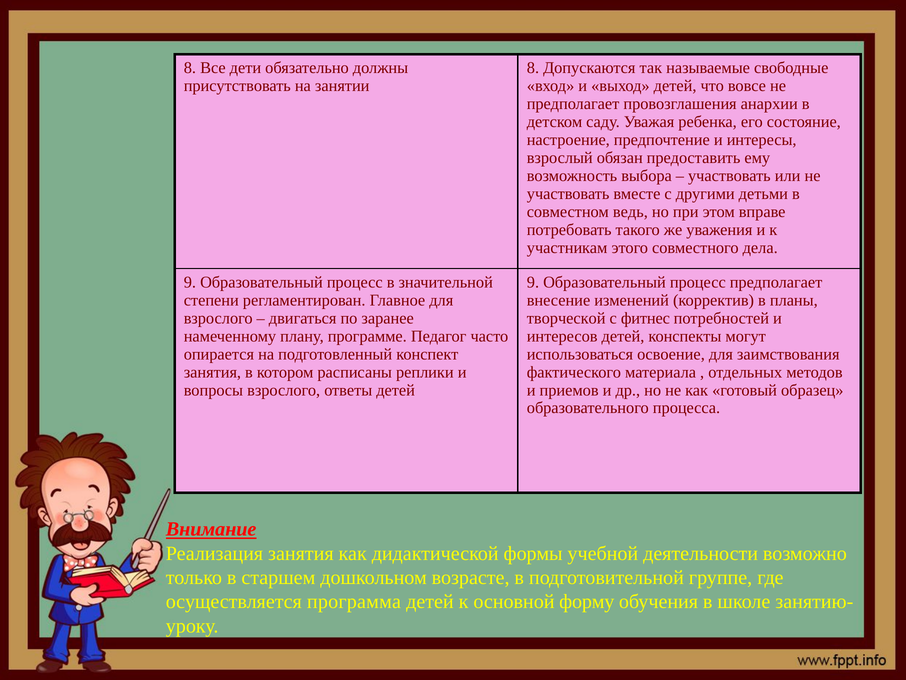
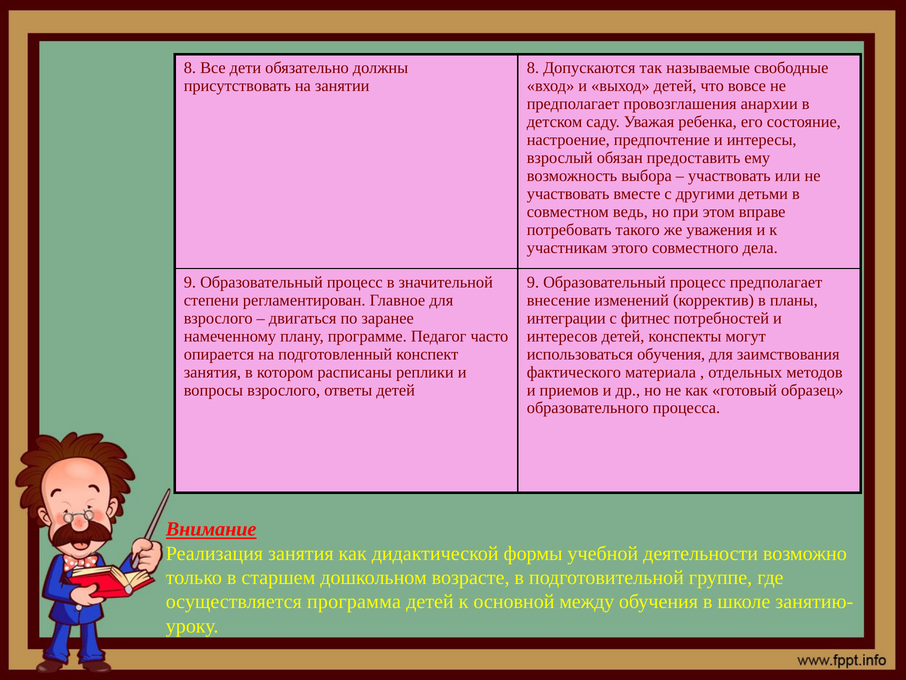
творческой: творческой -> интеграции (566, 318)
использоваться освоение: освоение -> обучения (671, 354)
форму: форму -> между (587, 601)
